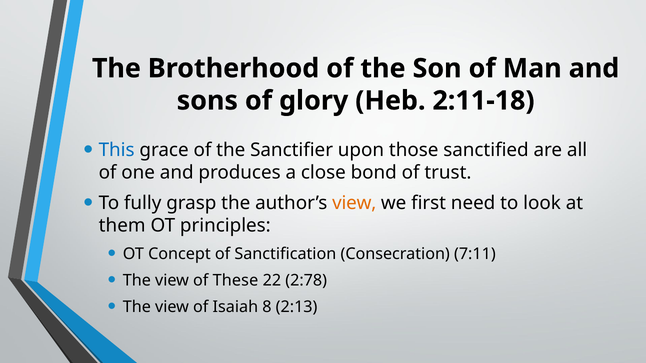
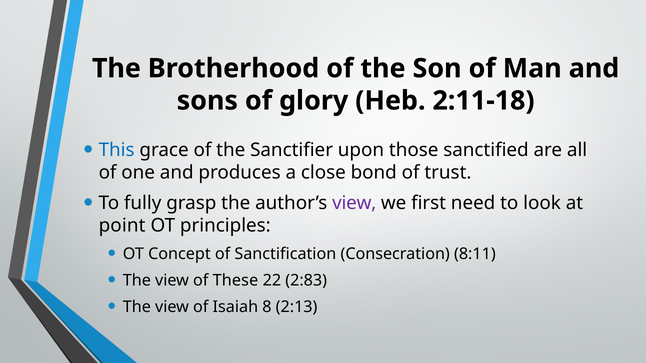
view colour: orange -> purple (354, 203)
them: them -> point (122, 226)
7:11: 7:11 -> 8:11 (475, 254)
2:78: 2:78 -> 2:83 (306, 281)
